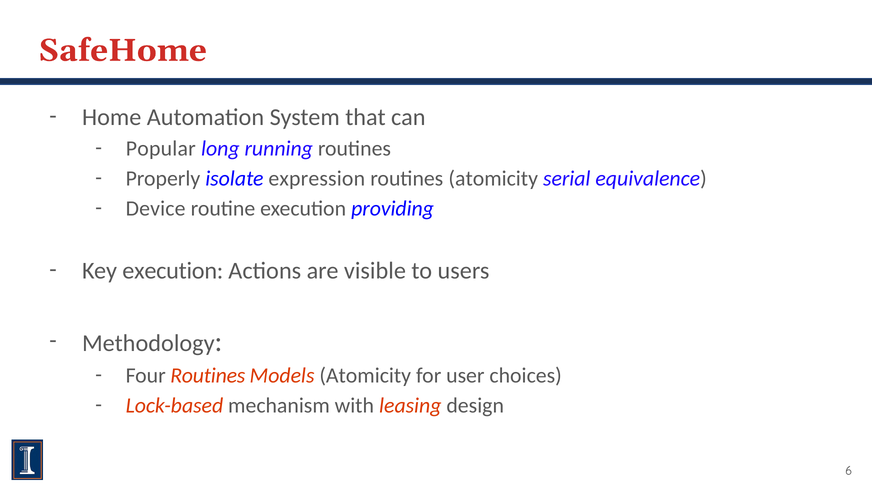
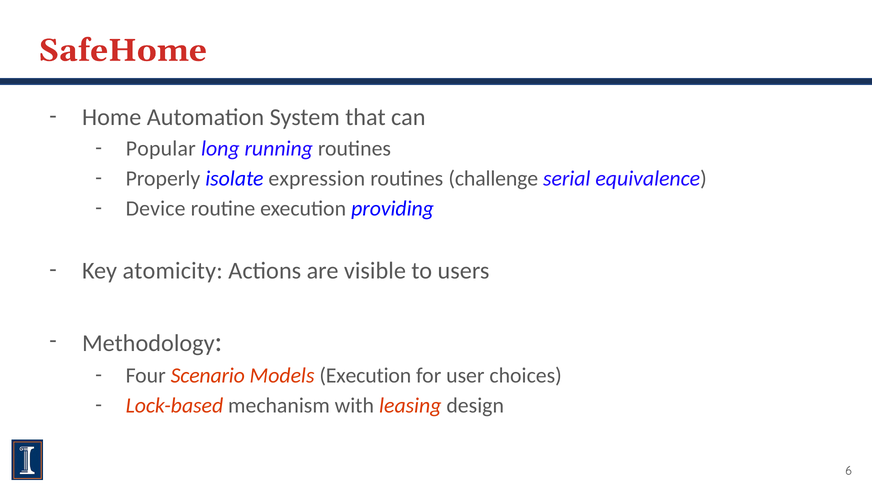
routines atomicity: atomicity -> challenge (493, 179)
Key execution: execution -> atomicity (173, 271)
Four Routines: Routines -> Scenario (208, 376)
Models Atomicity: Atomicity -> Execution (365, 376)
